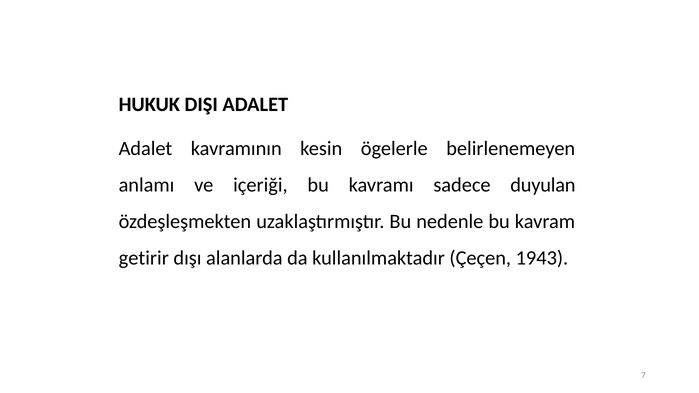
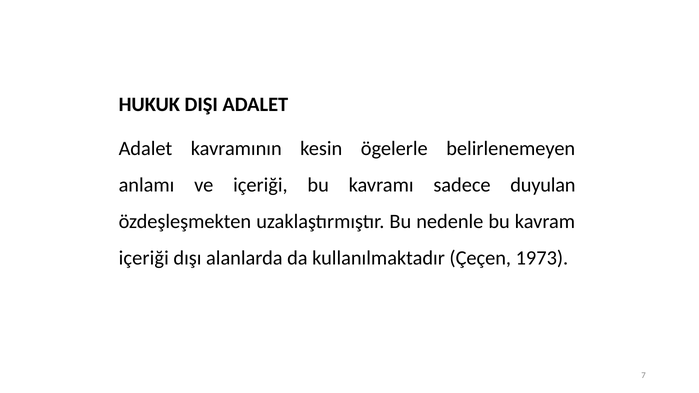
getirir: getirir -> içeriği (144, 258)
1943: 1943 -> 1973 (542, 258)
